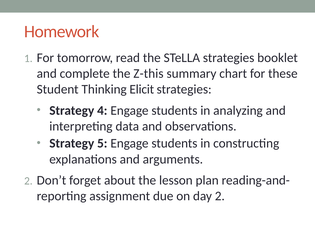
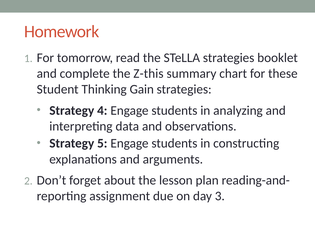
Elicit: Elicit -> Gain (142, 89)
day 2: 2 -> 3 (220, 195)
